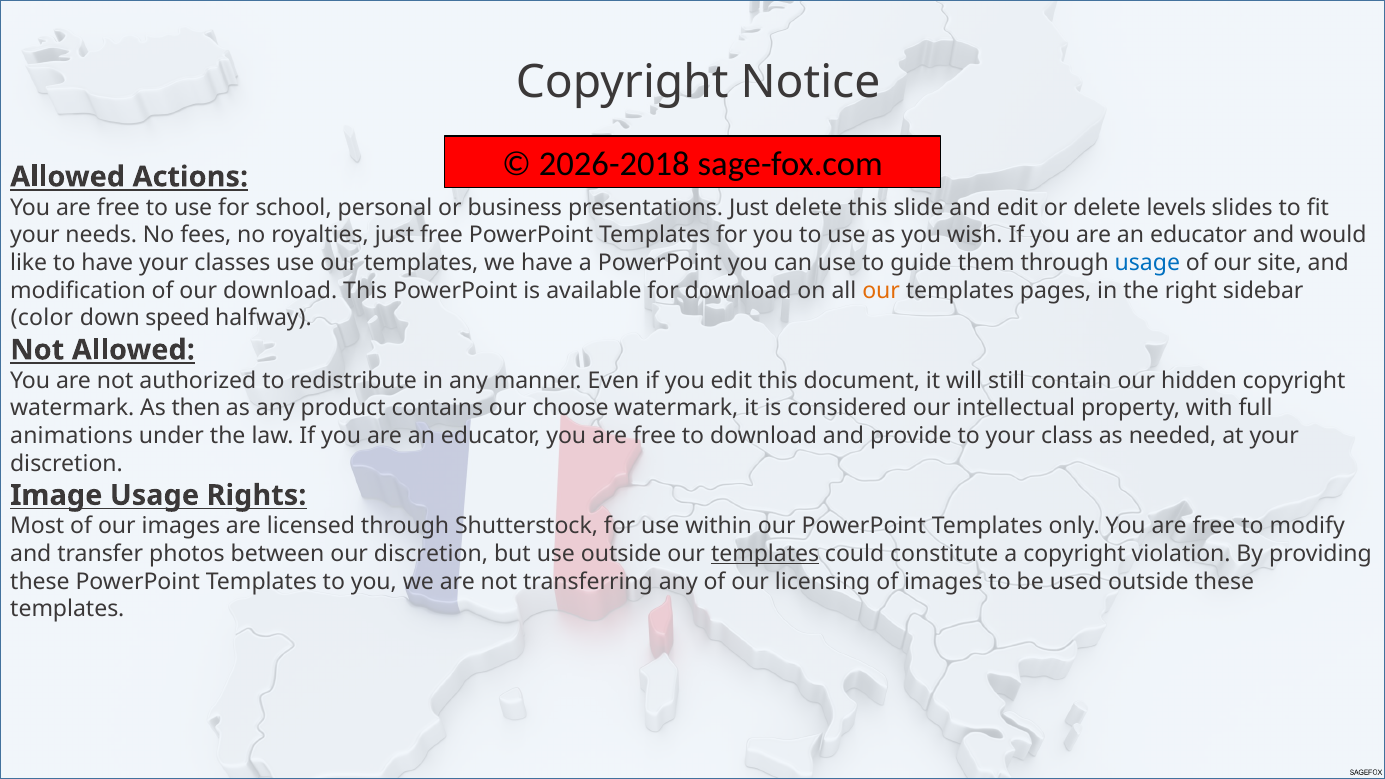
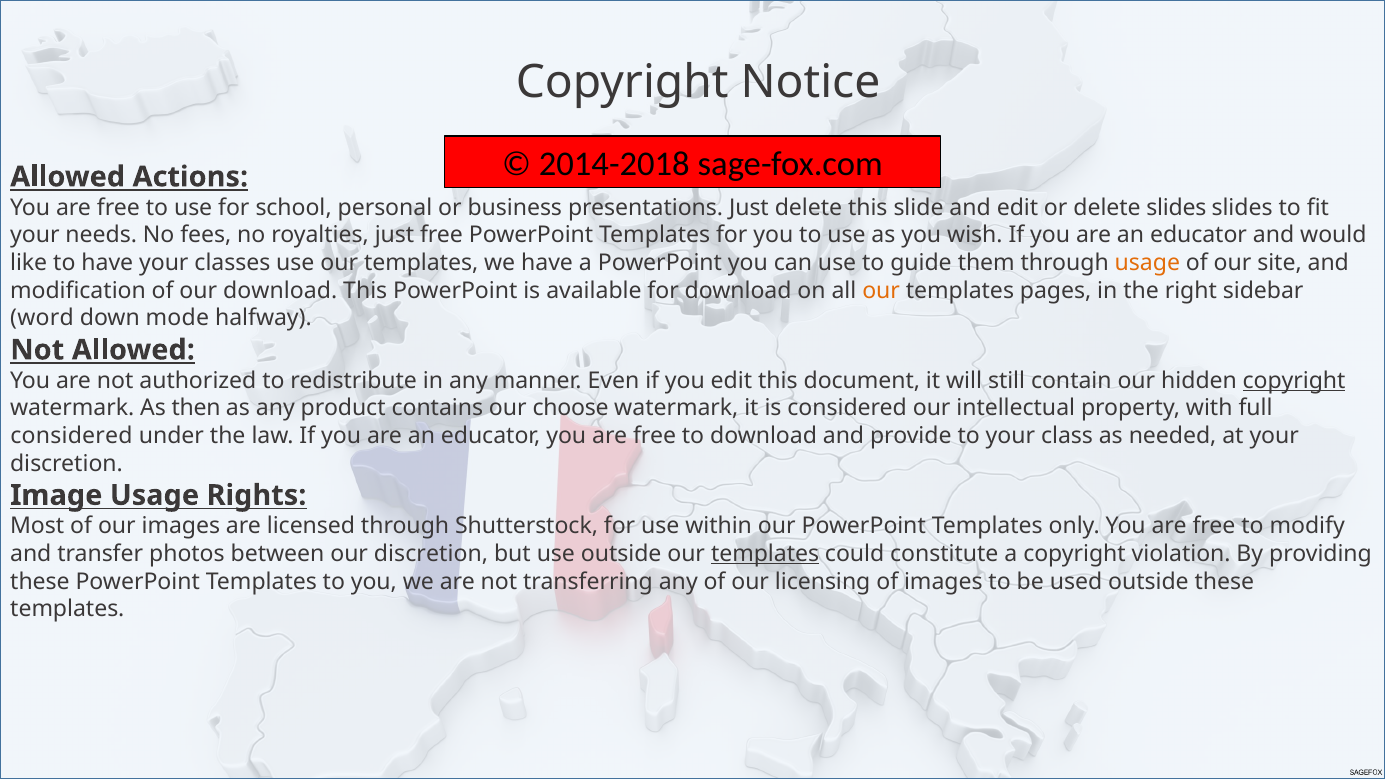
2026-2018: 2026-2018 -> 2014-2018 (614, 164)
delete levels: levels -> slides (1176, 208)
usage colour: blue -> orange (1147, 263)
color: color -> word (42, 318)
speed: speed -> mode (177, 318)
copyright underline: none -> present (1294, 381)
animations: animations -> considered (72, 436)
